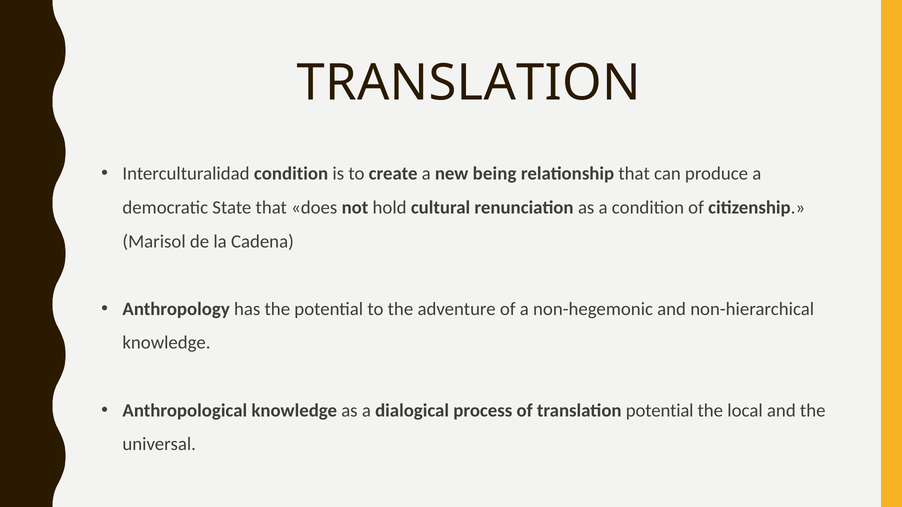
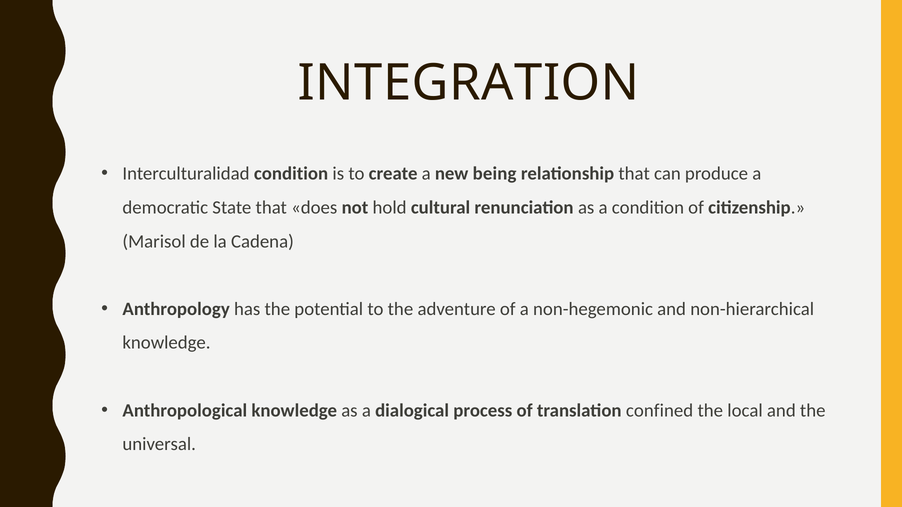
TRANSLATION: TRANSLATION -> INTEGRATION (469, 83)
translation potential: potential -> confined (660, 411)
